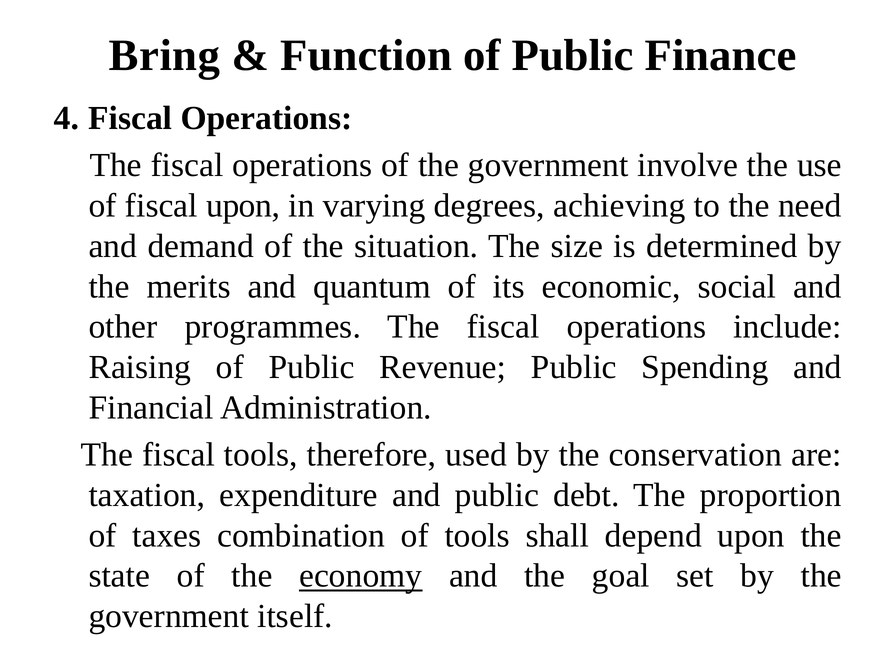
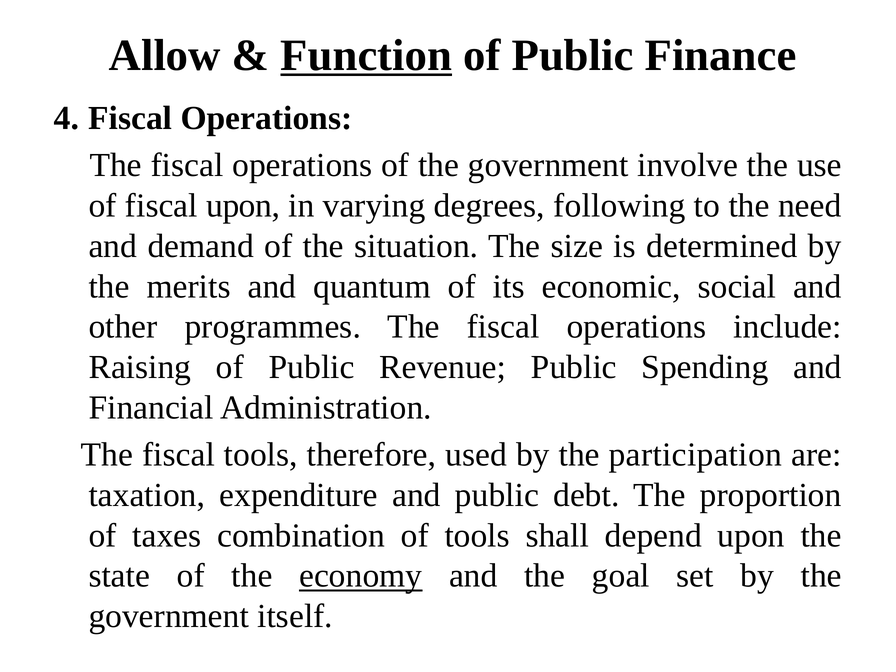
Bring: Bring -> Allow (165, 56)
Function underline: none -> present (366, 56)
achieving: achieving -> following (619, 206)
conservation: conservation -> participation (695, 455)
